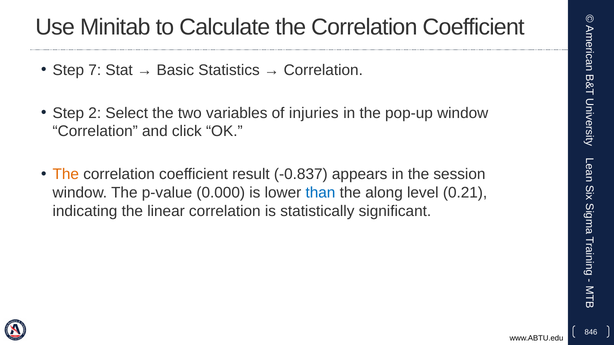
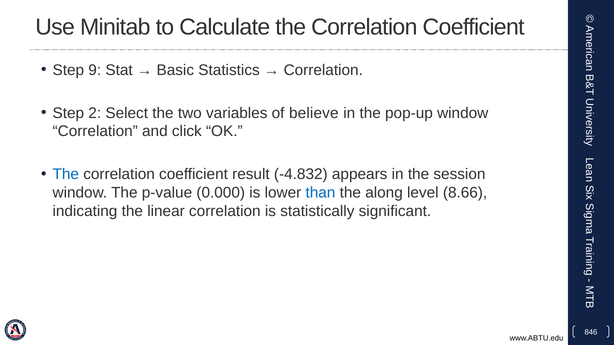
7: 7 -> 9 (95, 70)
injuries: injuries -> believe (314, 113)
The colour: orange -> blue (66, 175)
-0.837: -0.837 -> -4.832 (301, 175)
0.21: 0.21 -> 8.66 (465, 193)
